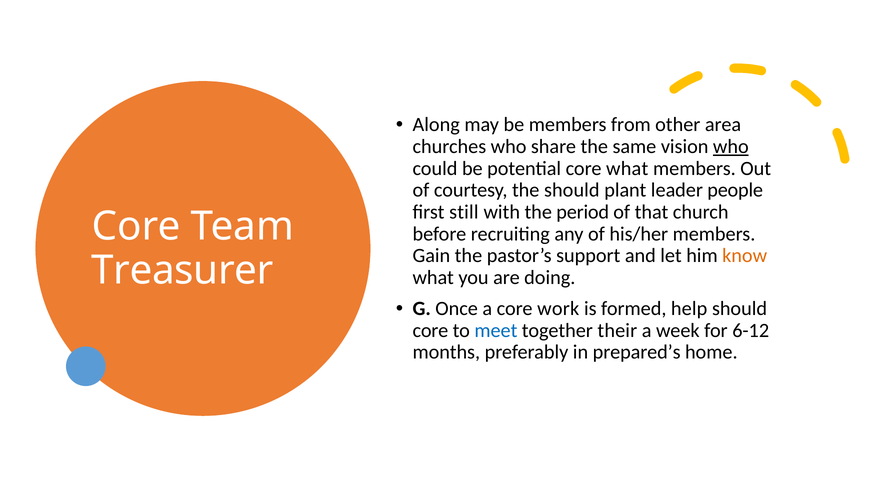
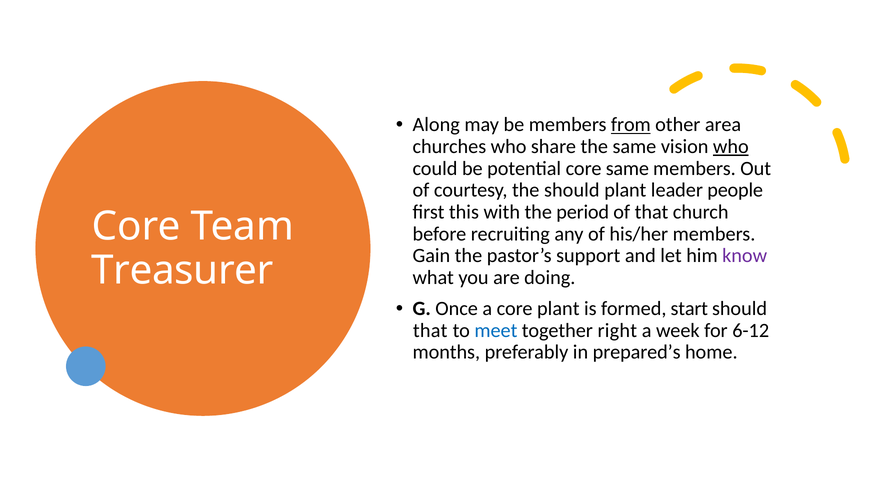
from underline: none -> present (631, 125)
core what: what -> same (627, 168)
still: still -> this (464, 212)
know colour: orange -> purple (745, 256)
core work: work -> plant (558, 309)
help: help -> start (689, 309)
core: core -> that (430, 331)
their: their -> right (617, 331)
